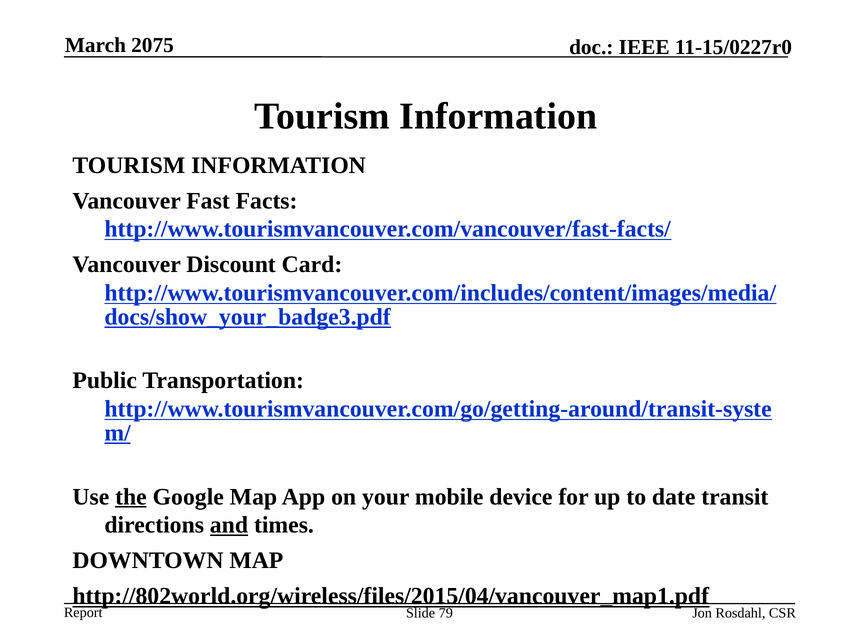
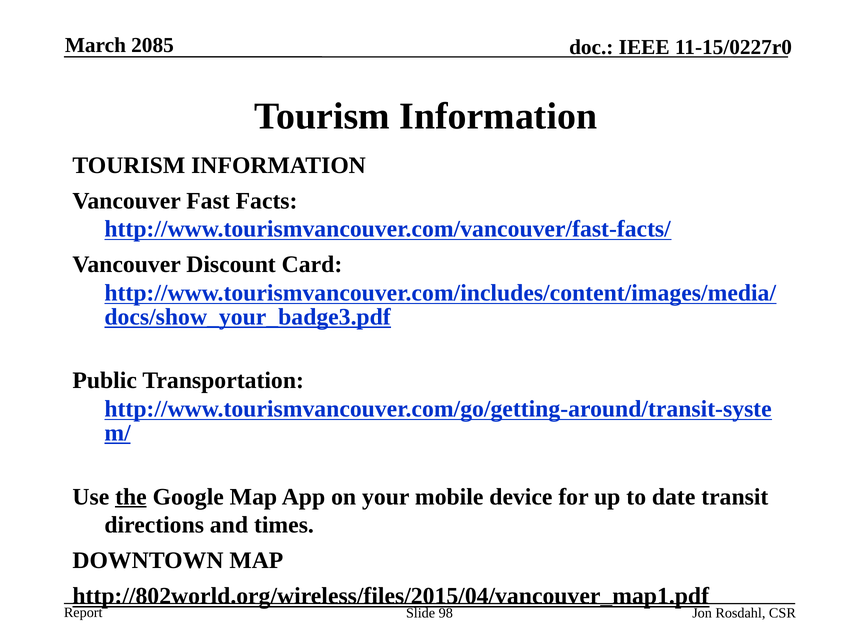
2075: 2075 -> 2085 (153, 45)
and underline: present -> none (229, 525)
79: 79 -> 98 (446, 613)
